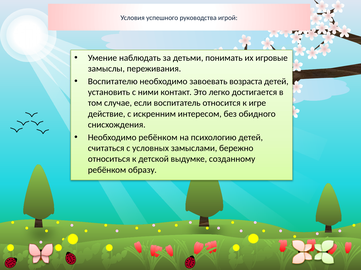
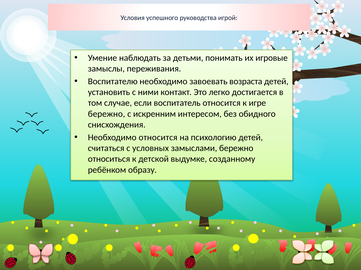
действие: действие -> бережно (107, 114)
Необходимо ребёнком: ребёнком -> относится (158, 138)
